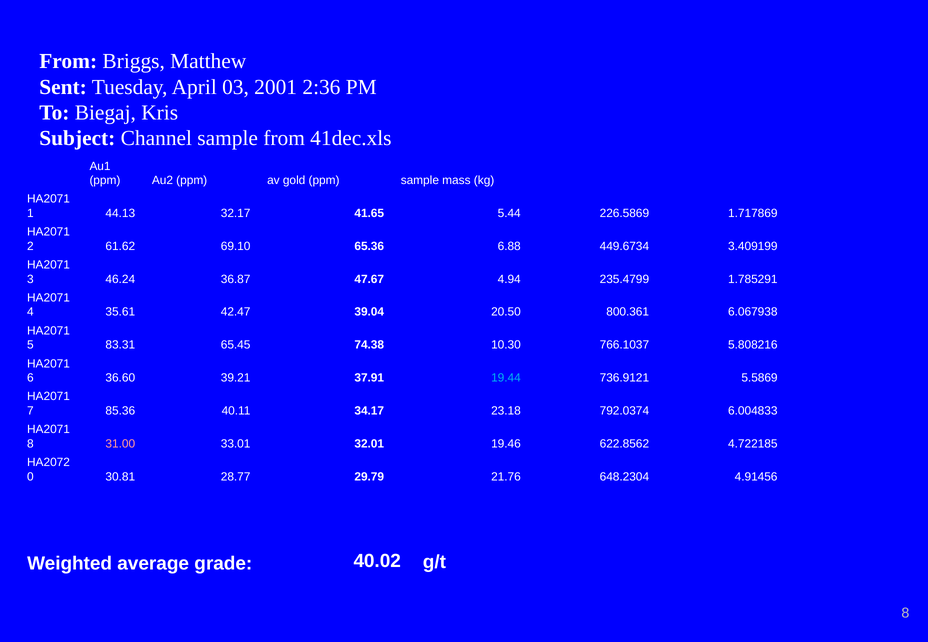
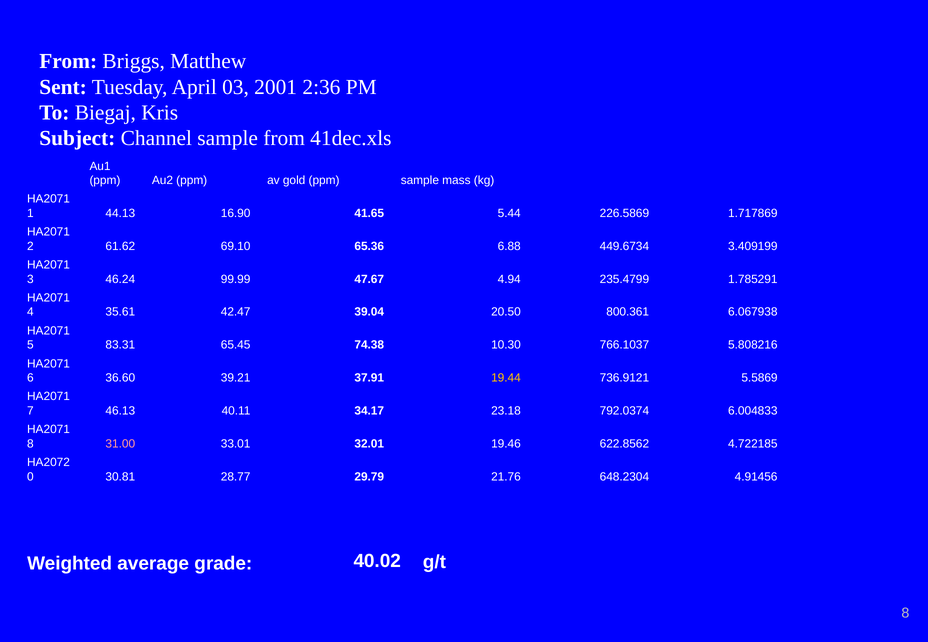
32.17: 32.17 -> 16.90 (236, 213)
36.87: 36.87 -> 99.99 (236, 279)
19.44 colour: light blue -> yellow (506, 378)
85.36: 85.36 -> 46.13 (120, 411)
